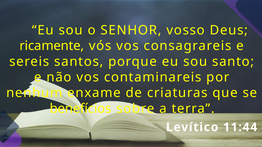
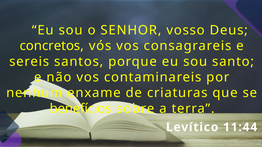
ricamente: ricamente -> concretos (52, 46)
